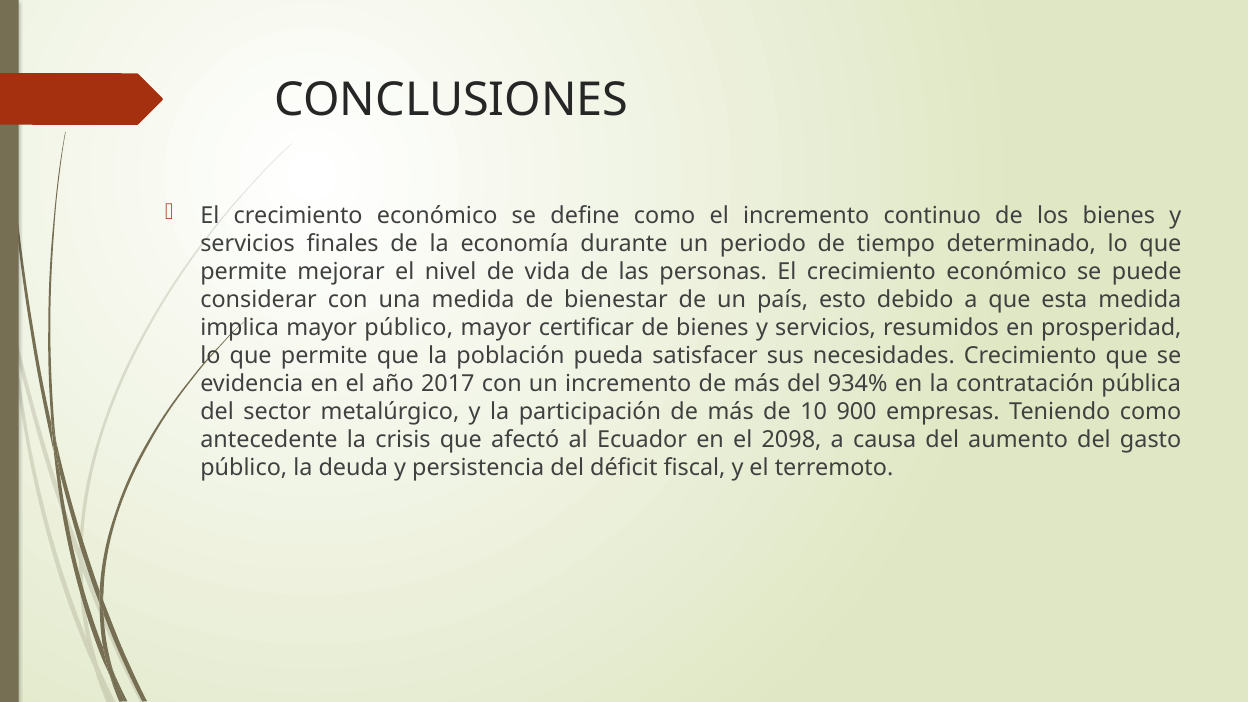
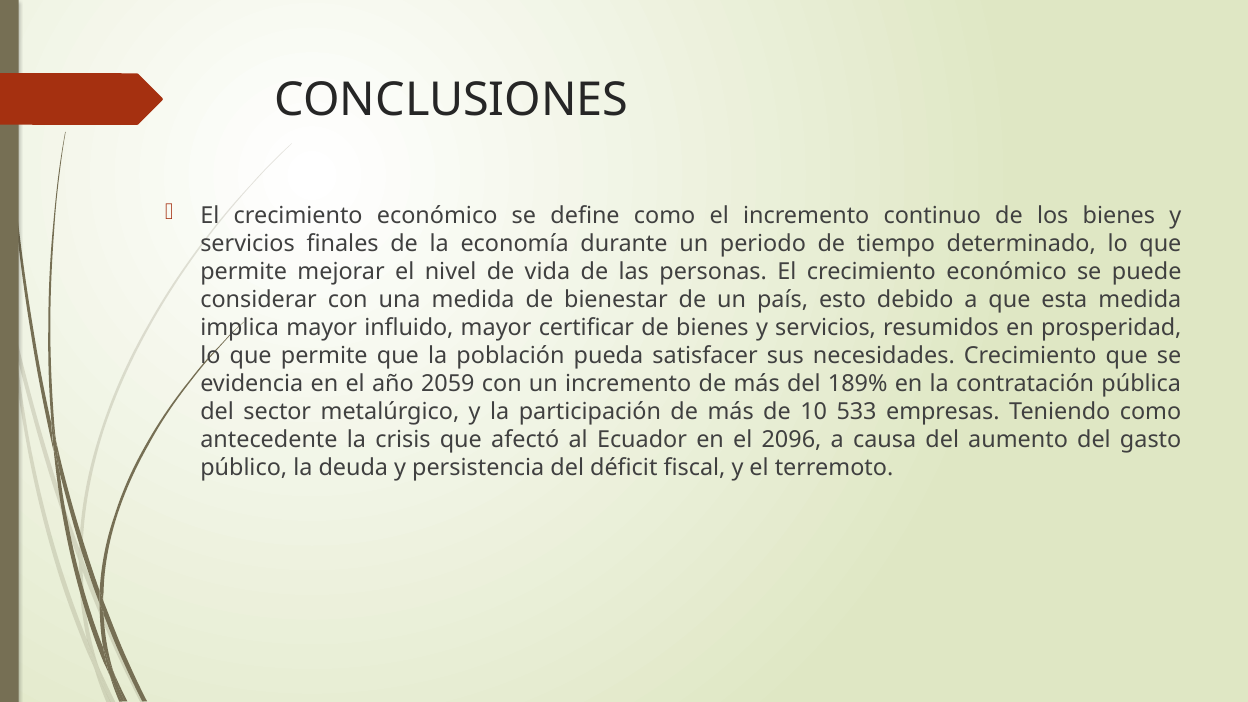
mayor público: público -> influido (409, 328)
2017: 2017 -> 2059 (448, 384)
934%: 934% -> 189% (858, 384)
900: 900 -> 533 (857, 412)
2098: 2098 -> 2096 (792, 440)
